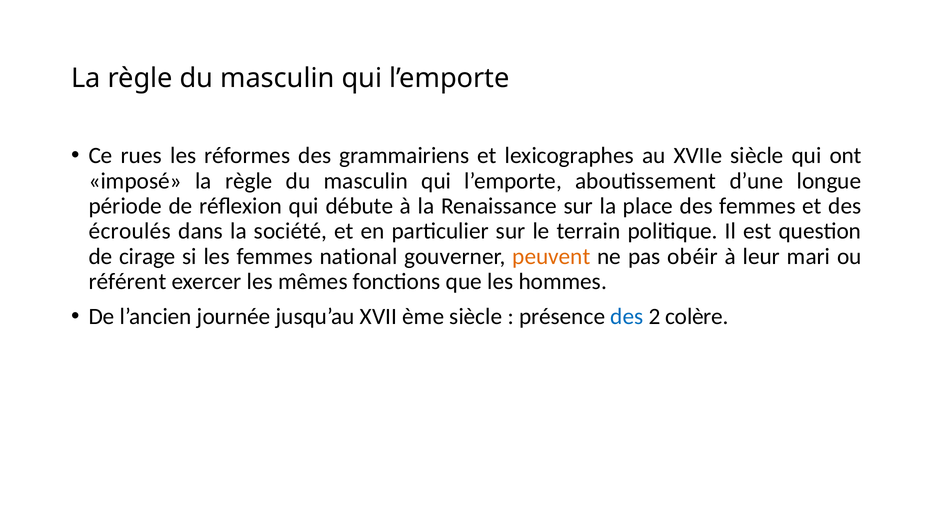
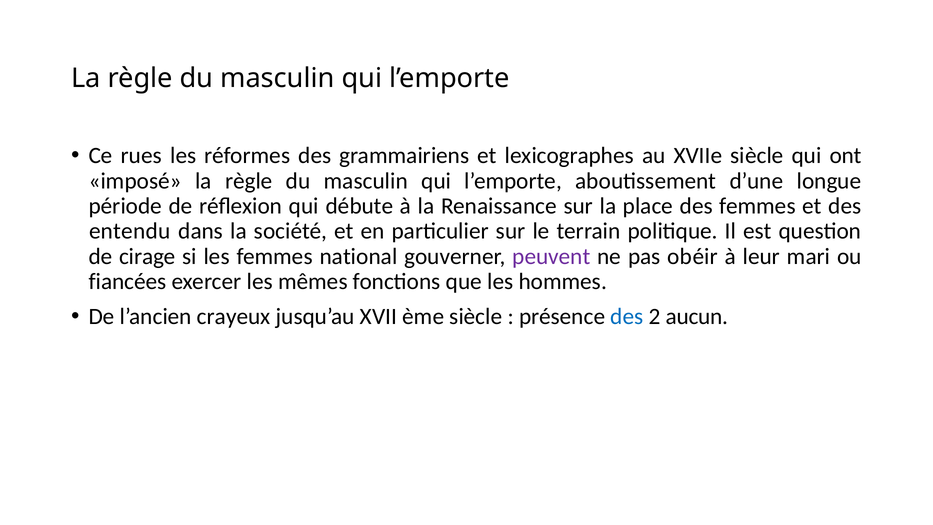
écroulés: écroulés -> entendu (130, 231)
peuvent colour: orange -> purple (551, 256)
référent: référent -> fiancées (128, 282)
journée: journée -> crayeux (234, 316)
colère: colère -> aucun (697, 316)
